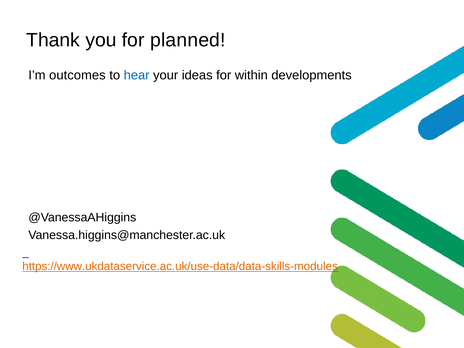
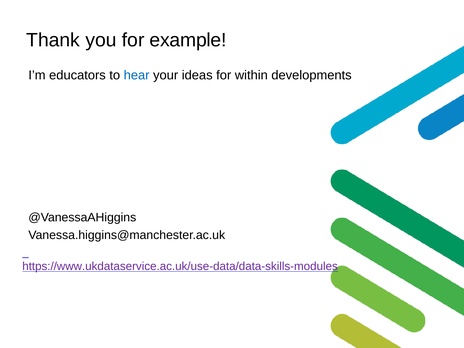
planned: planned -> example (188, 40)
outcomes: outcomes -> educators (77, 75)
https://www.ukdataservice.ac.uk/use-data/data-skills-modules colour: orange -> purple (180, 266)
